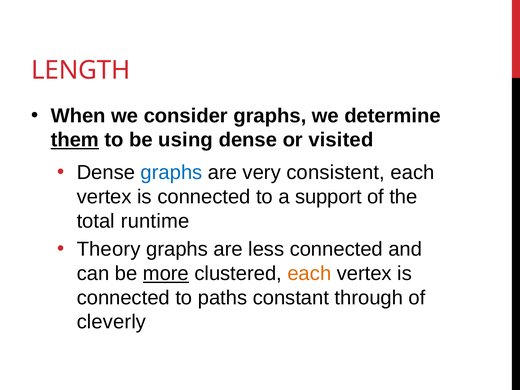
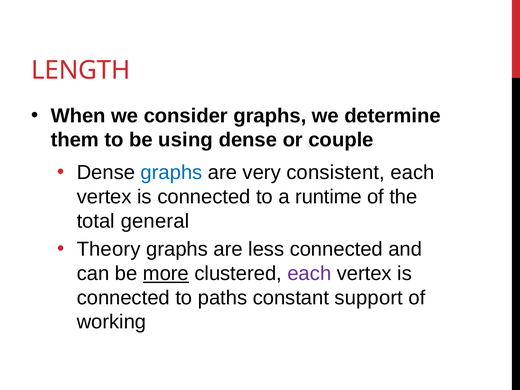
them underline: present -> none (75, 140)
visited: visited -> couple (341, 140)
support: support -> runtime (328, 197)
runtime: runtime -> general (155, 221)
each colour: orange -> purple (309, 274)
through: through -> support (369, 298)
cleverly: cleverly -> working (111, 322)
